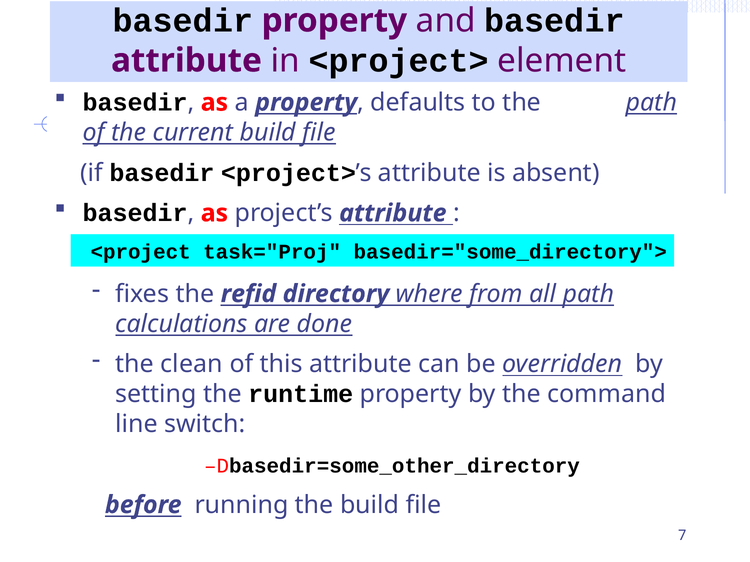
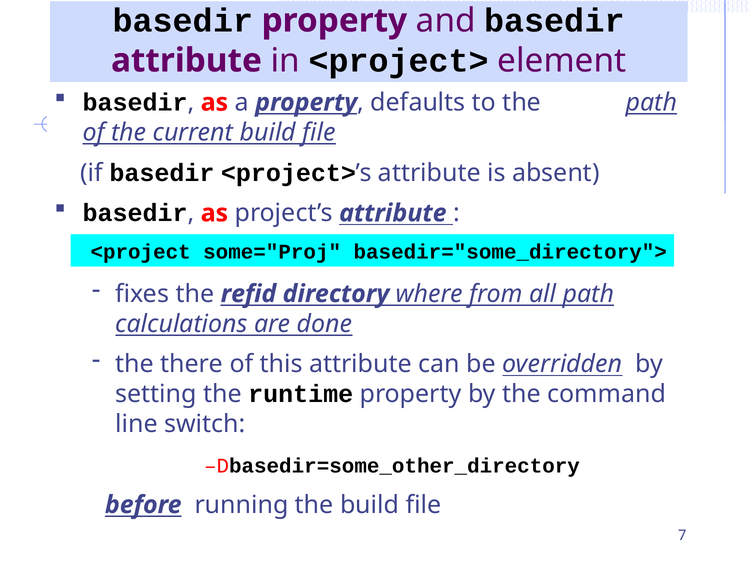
task="Proj: task="Proj -> some="Proj (272, 252)
clean: clean -> there (192, 365)
